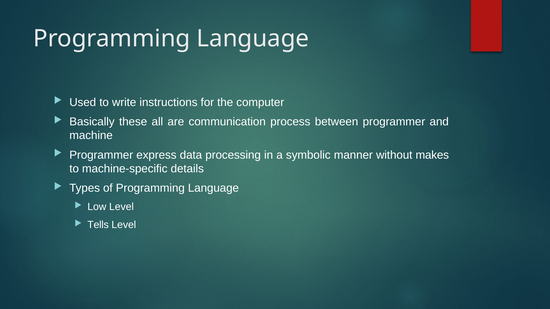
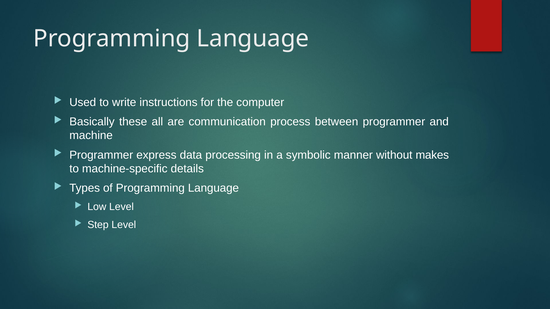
Tells: Tells -> Step (98, 225)
